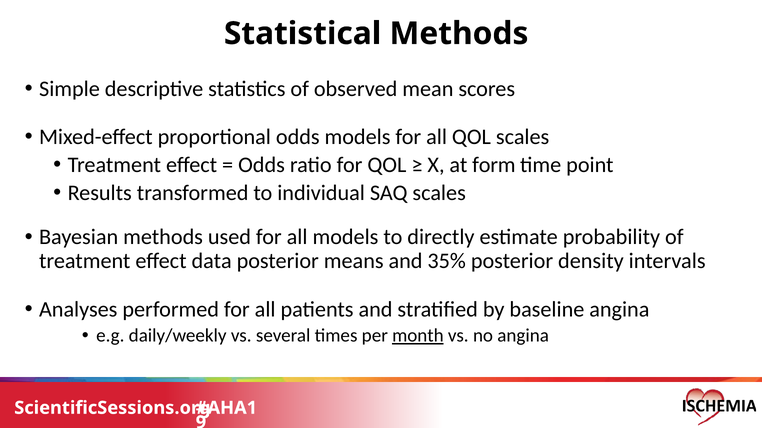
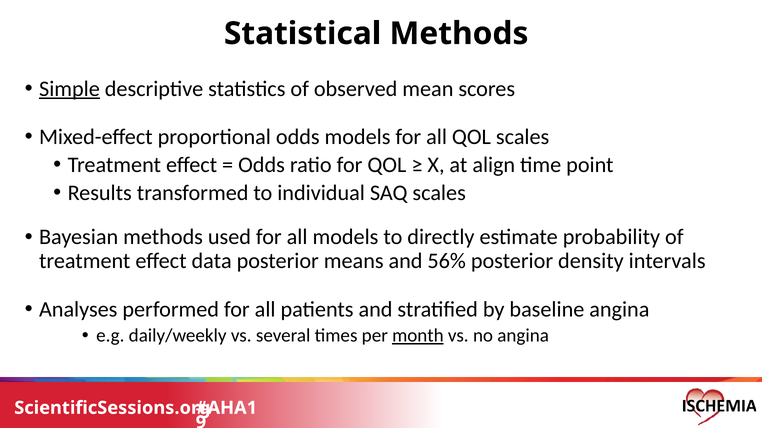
Simple underline: none -> present (69, 89)
form: form -> align (494, 165)
35%: 35% -> 56% (447, 261)
